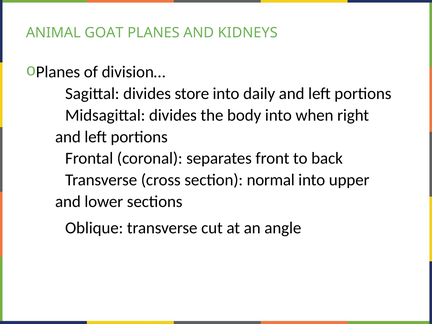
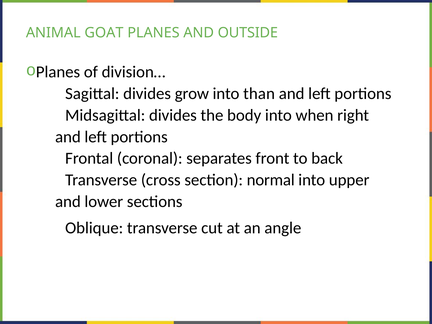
KIDNEYS: KIDNEYS -> OUTSIDE (248, 33)
store: store -> grow (192, 94)
daily: daily -> than (259, 94)
